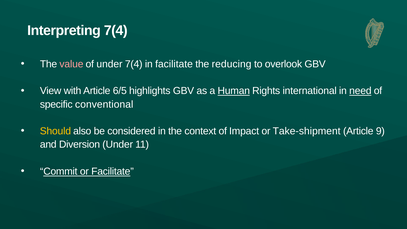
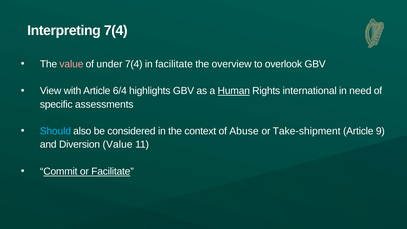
reducing: reducing -> overview (232, 64)
6/5: 6/5 -> 6/4 (120, 91)
need underline: present -> none (360, 91)
conventional: conventional -> assessments (104, 104)
Should colour: yellow -> light blue (55, 131)
Impact: Impact -> Abuse (244, 131)
Diversion Under: Under -> Value (118, 145)
